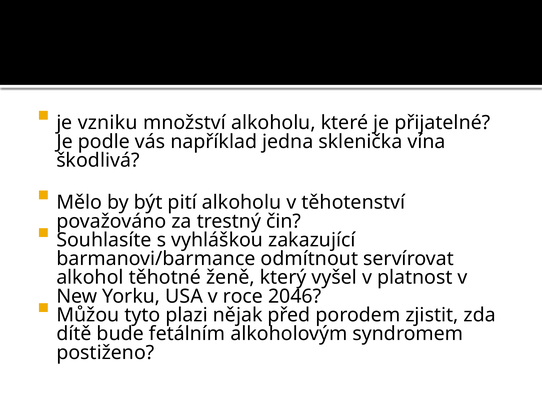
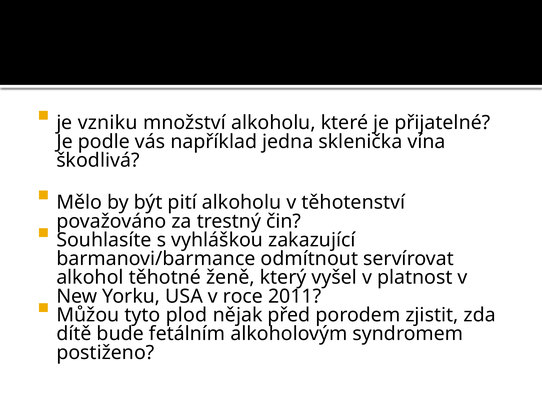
2046: 2046 -> 2011 (295, 297)
plazi: plazi -> plod (187, 315)
